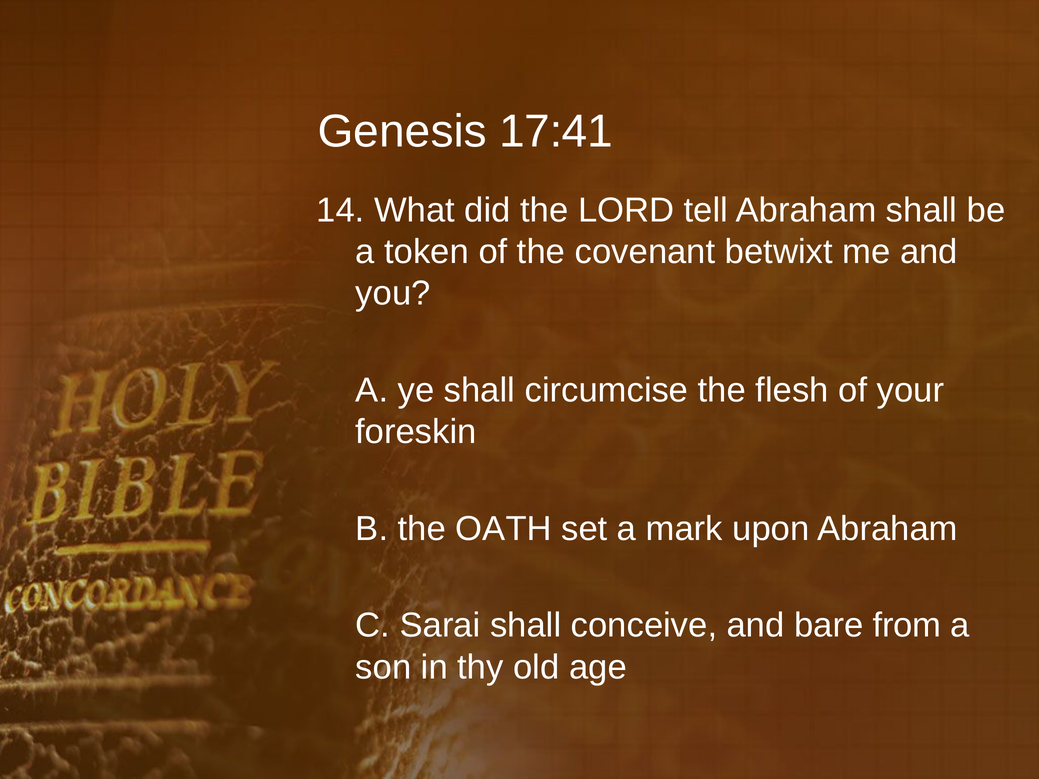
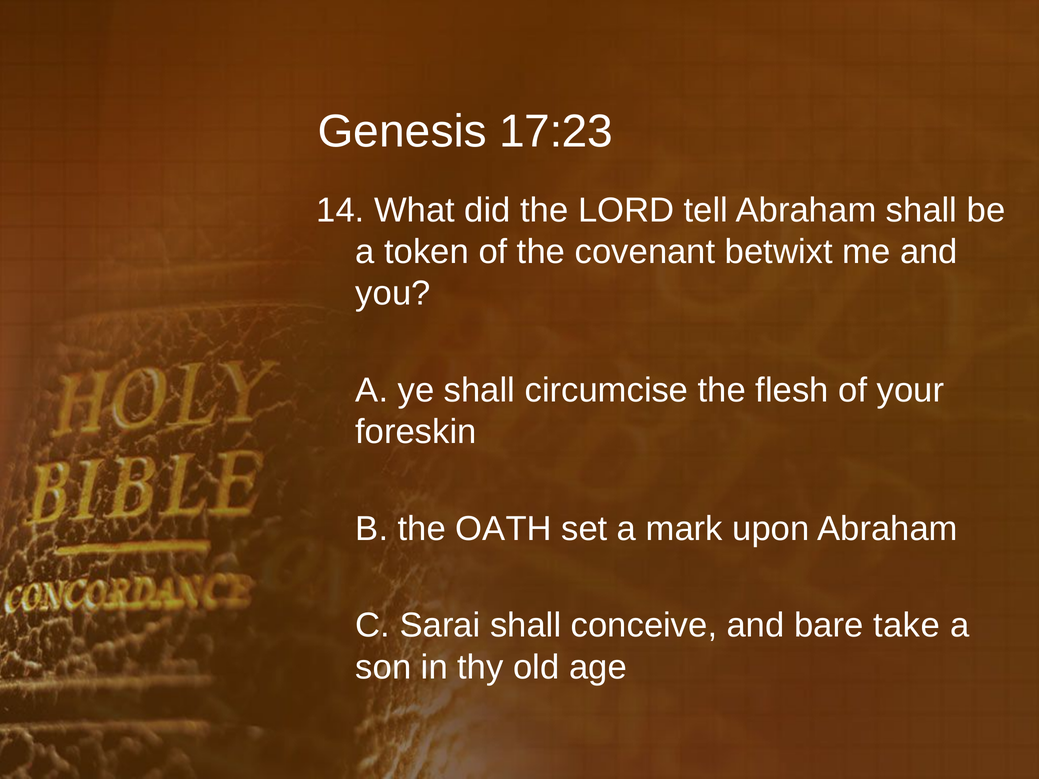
17:41: 17:41 -> 17:23 (556, 131)
from: from -> take (907, 626)
